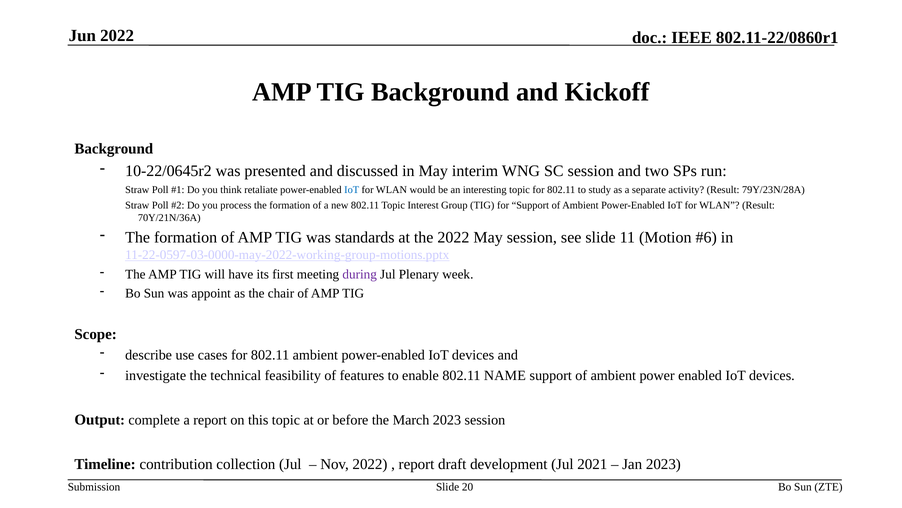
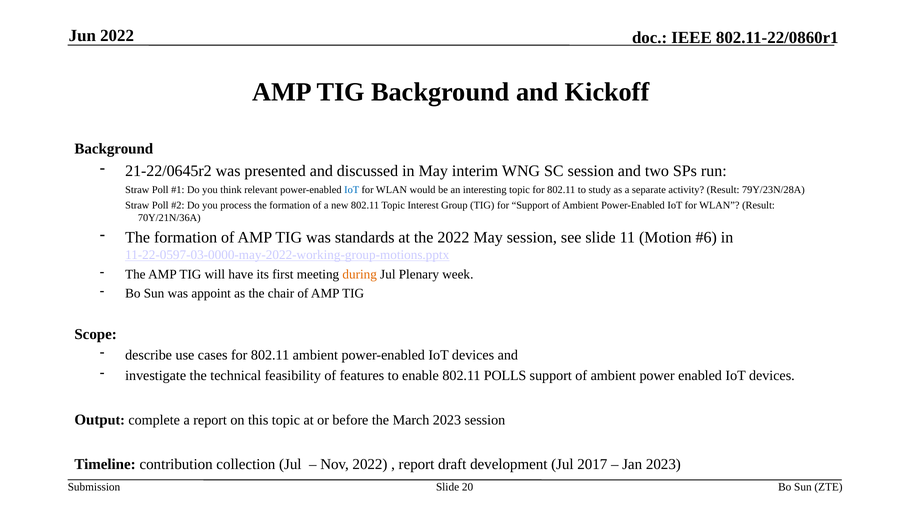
10-22/0645r2: 10-22/0645r2 -> 21-22/0645r2 (168, 171)
retaliate: retaliate -> relevant (261, 190)
during colour: purple -> orange (360, 274)
NAME: NAME -> POLLS (505, 375)
2021: 2021 -> 2017 (592, 464)
